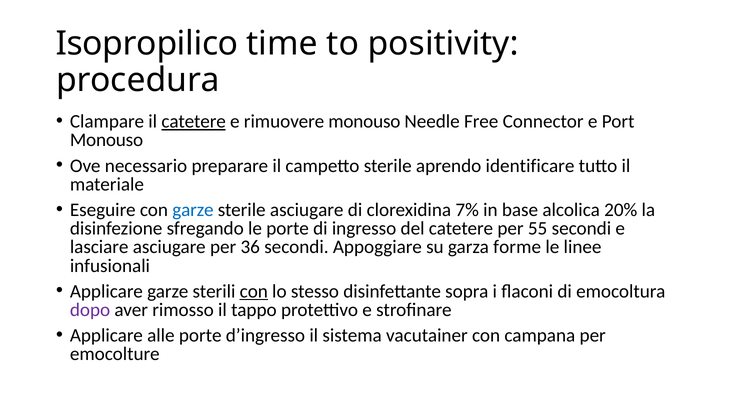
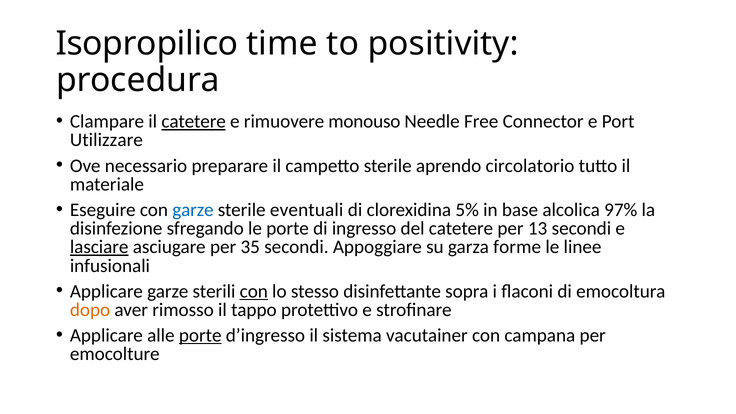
Monouso: Monouso -> Utilizzare (106, 140)
identificare: identificare -> circolatorio (530, 166)
sterile asciugare: asciugare -> eventuali (307, 210)
7%: 7% -> 5% (467, 210)
20%: 20% -> 97% (621, 210)
55: 55 -> 13 (538, 228)
lasciare underline: none -> present (99, 247)
36: 36 -> 35 (250, 247)
dopo colour: purple -> orange (90, 310)
porte underline: none -> present (200, 335)
